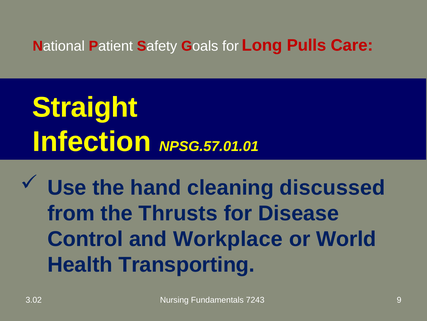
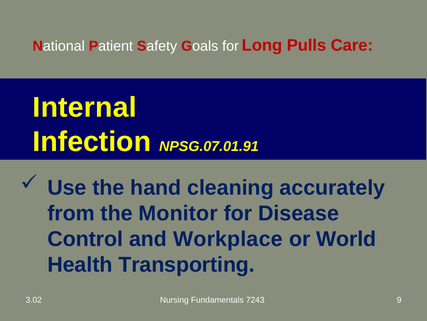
Straight: Straight -> Internal (85, 107)
NPSG.57.01.01: NPSG.57.01.01 -> NPSG.07.01.91 (209, 146)
discussed: discussed -> accurately (332, 187)
Thrusts: Thrusts -> Monitor (178, 213)
